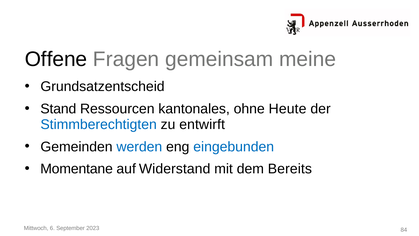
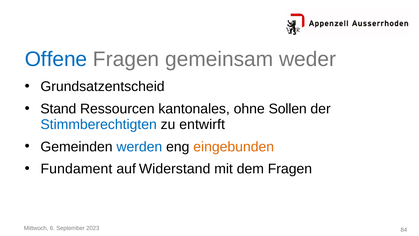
Offene colour: black -> blue (56, 59)
meine: meine -> weder (308, 59)
Heute: Heute -> Sollen (288, 109)
eingebunden colour: blue -> orange (234, 147)
Momentane: Momentane -> Fundament (76, 169)
dem Bereits: Bereits -> Fragen (290, 169)
